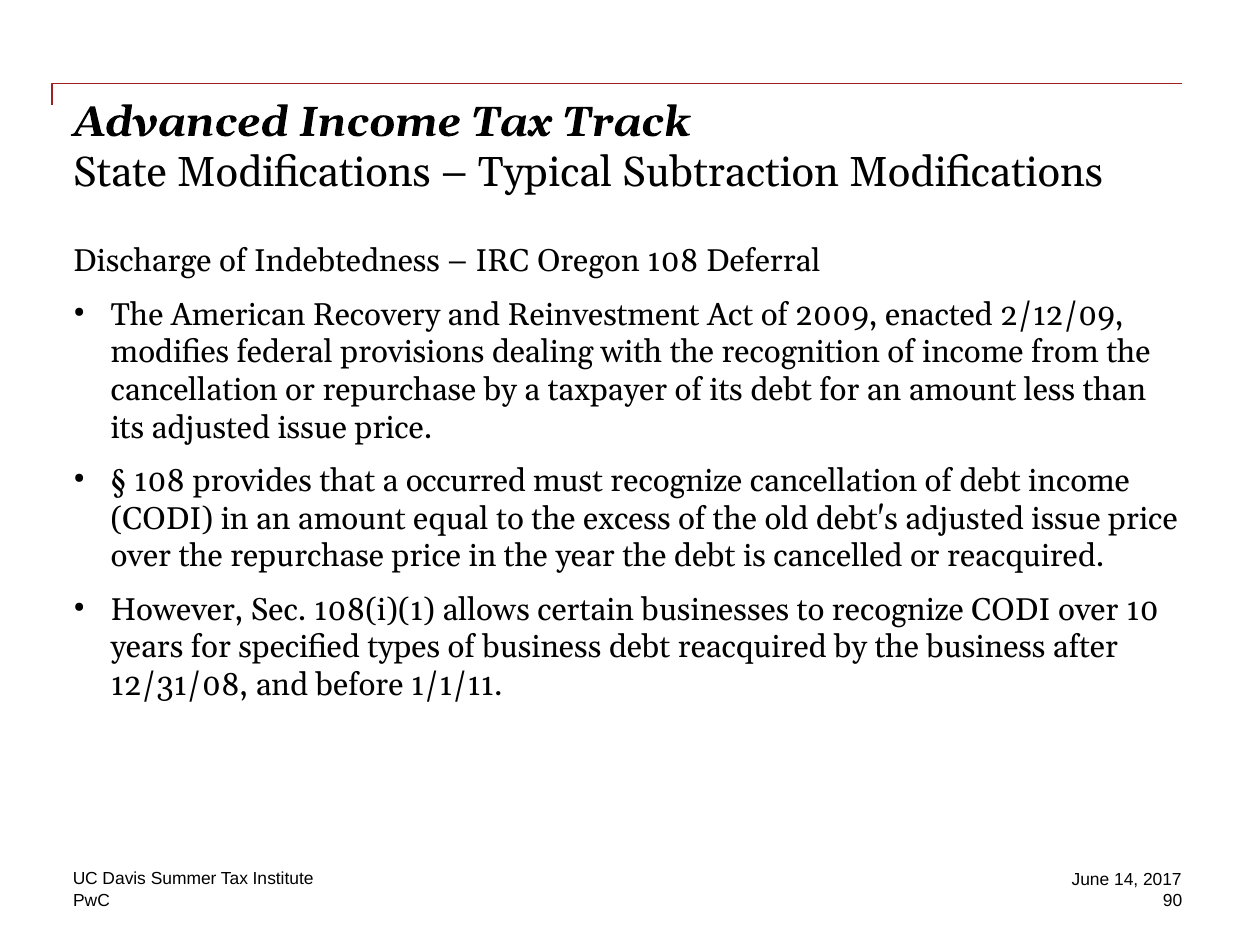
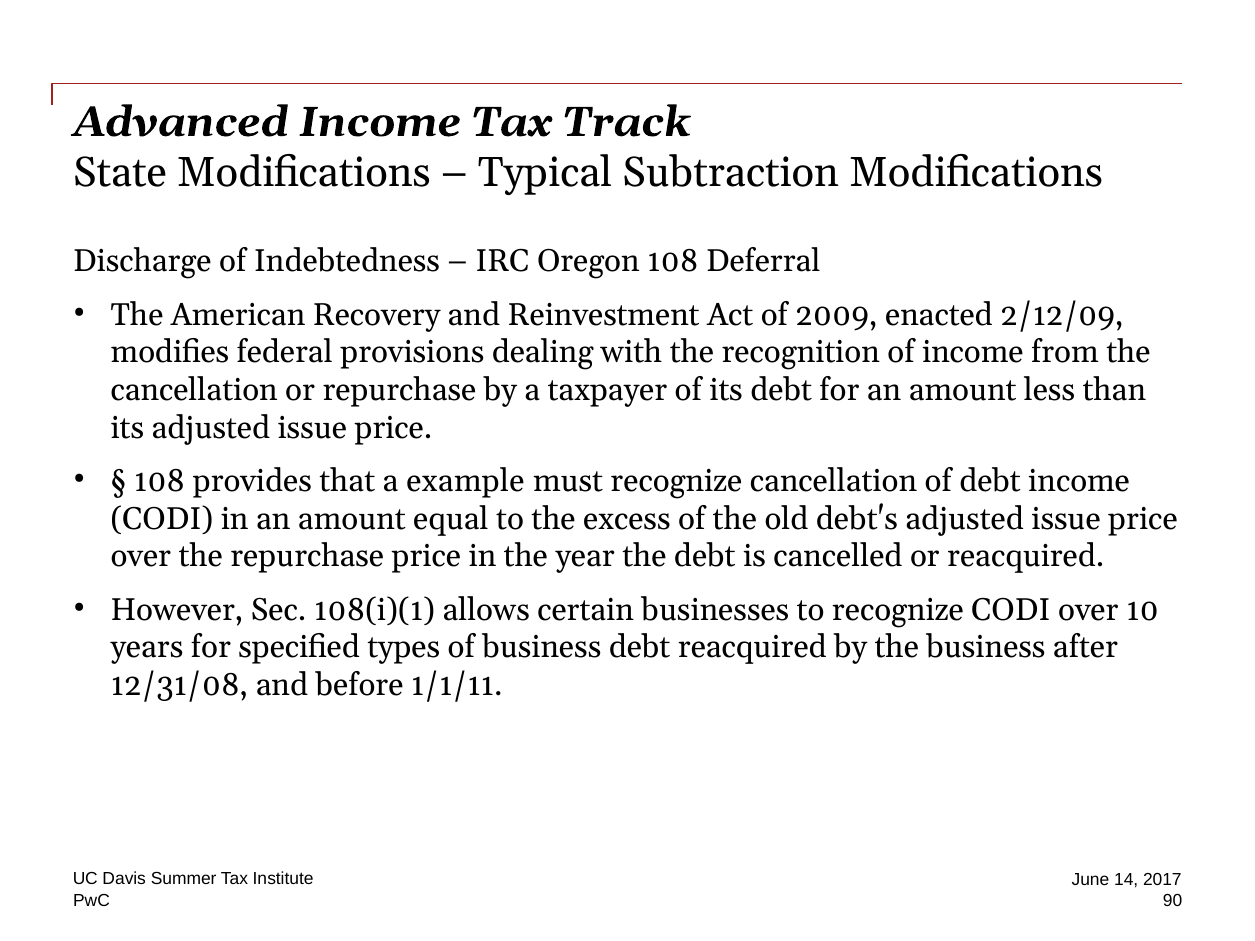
occurred: occurred -> example (465, 481)
